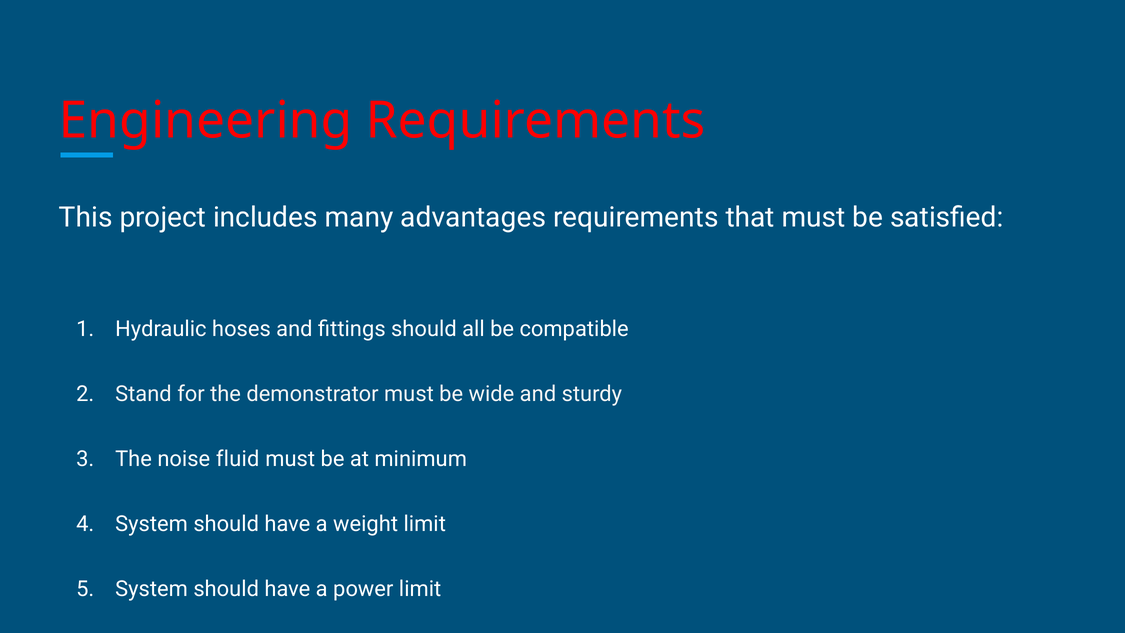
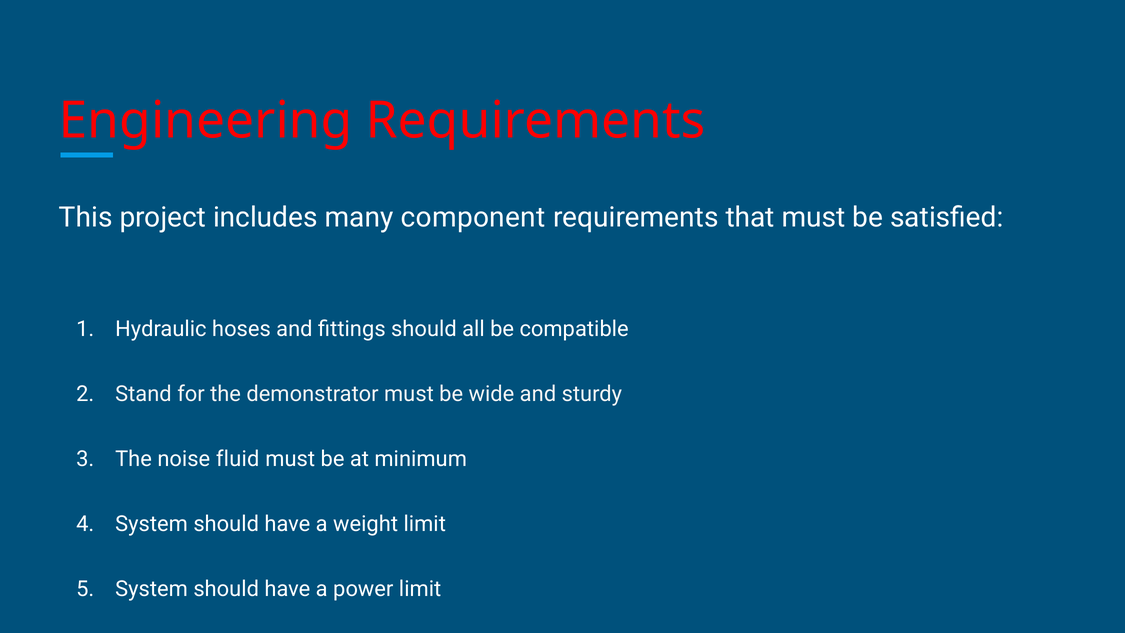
advantages: advantages -> component (473, 217)
